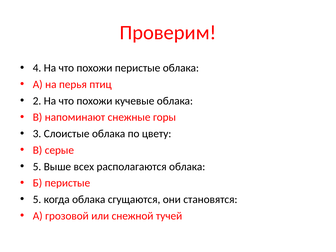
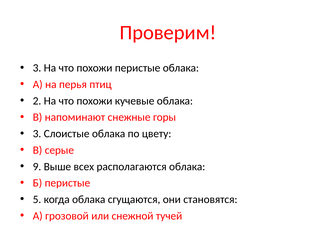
4: 4 -> 3 (37, 68)
5: 5 -> 9 (37, 167)
